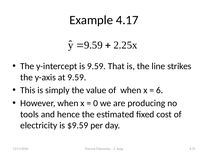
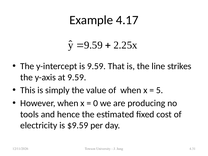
6: 6 -> 5 (160, 90)
